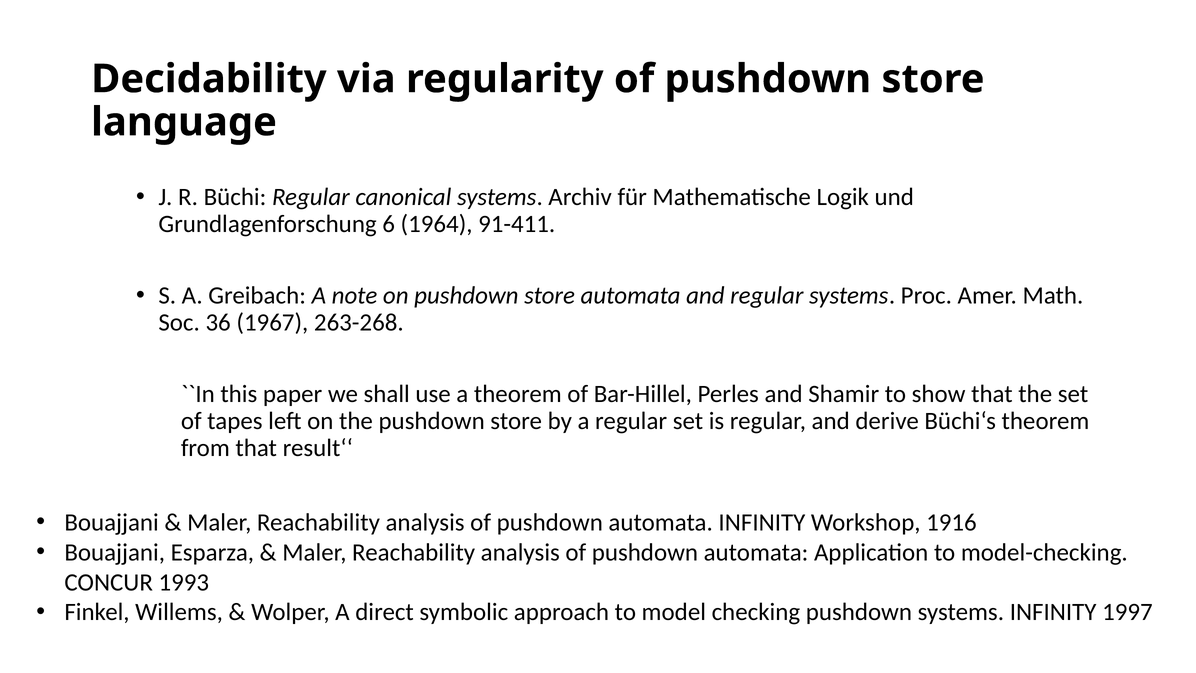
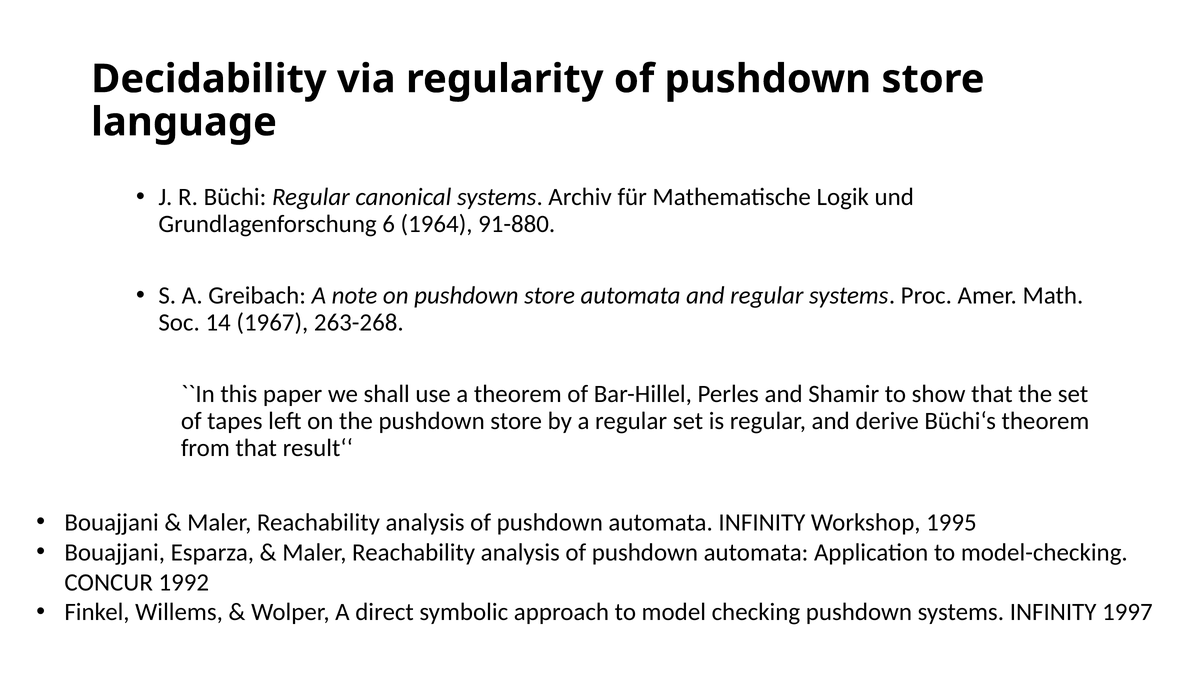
91-411: 91-411 -> 91-880 (517, 224)
36: 36 -> 14 (218, 322)
1916: 1916 -> 1995 (951, 522)
1993: 1993 -> 1992 (184, 582)
